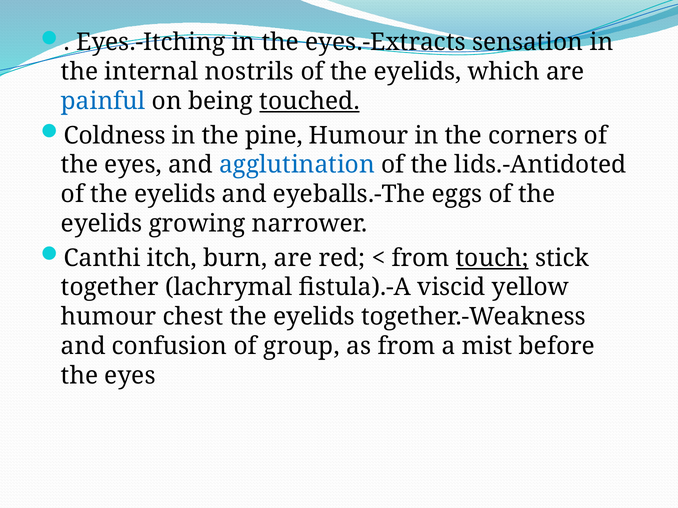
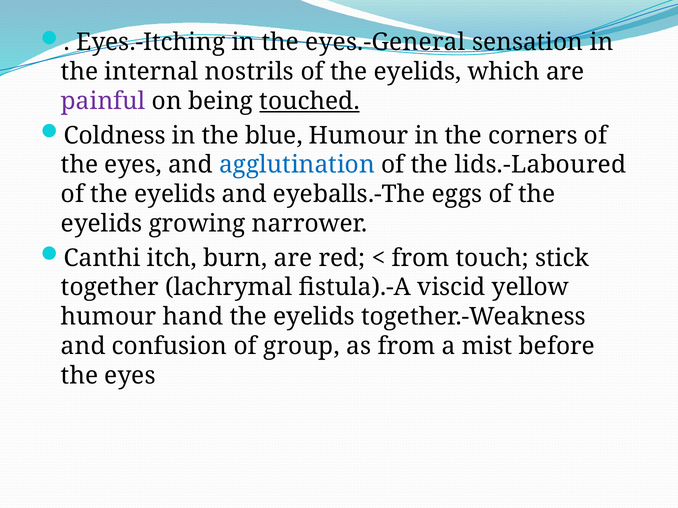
eyes.-Extracts: eyes.-Extracts -> eyes.-General (385, 42)
painful colour: blue -> purple (103, 101)
pine: pine -> blue (274, 136)
lids.-Antidoted: lids.-Antidoted -> lids.-Laboured (540, 165)
touch underline: present -> none (492, 258)
chest: chest -> hand (193, 317)
